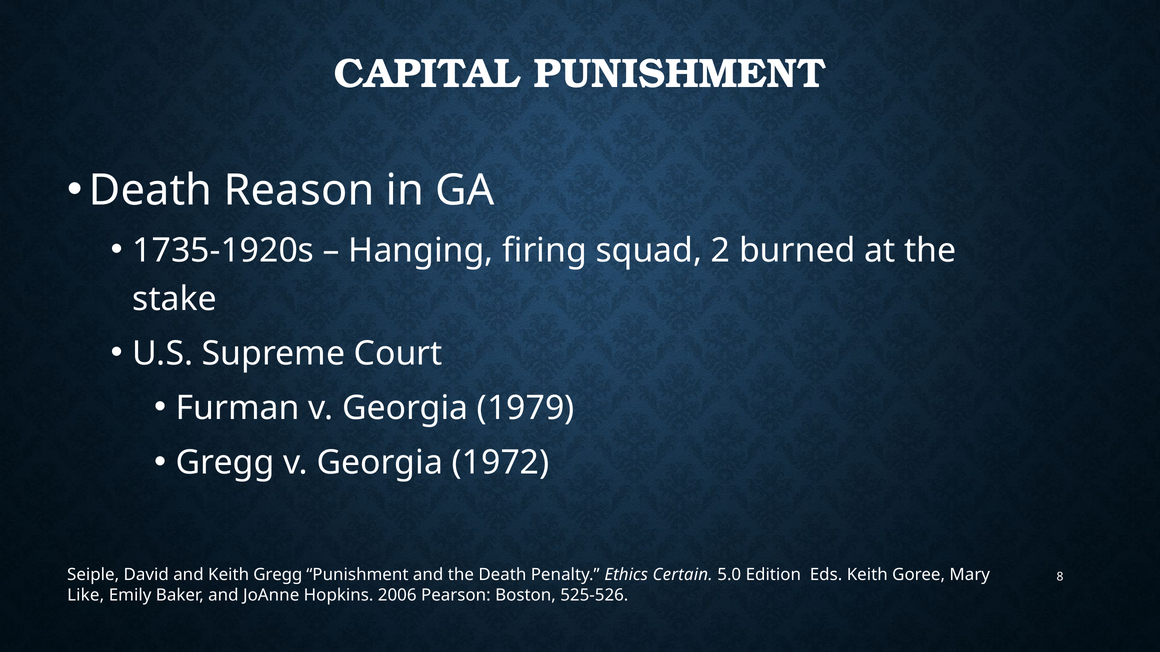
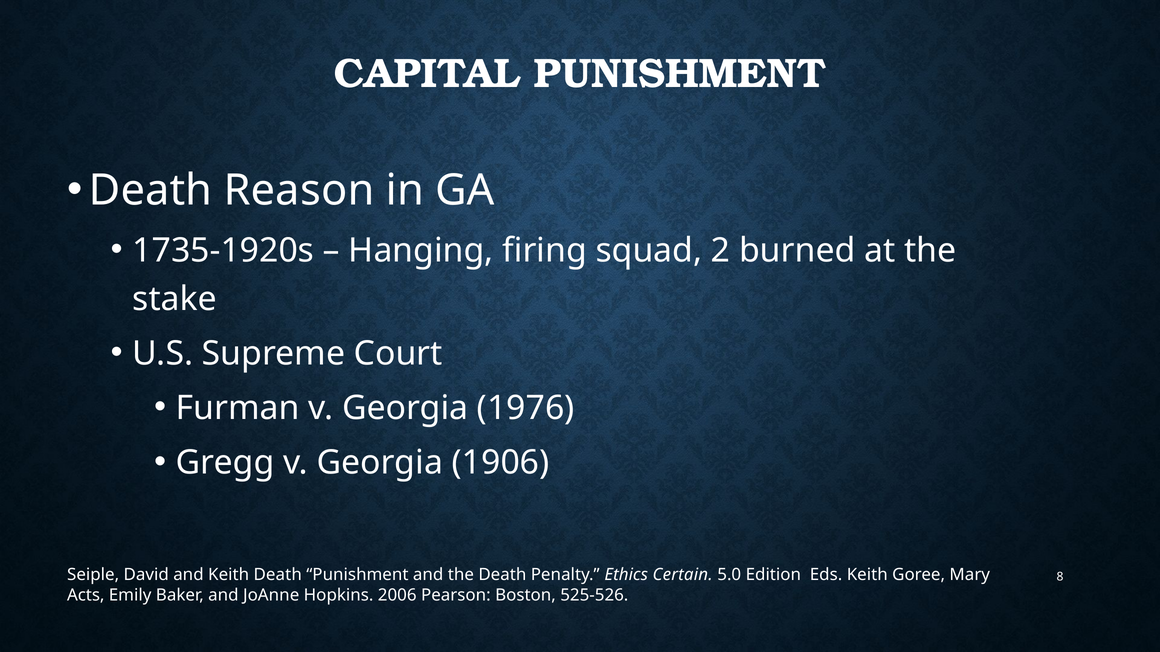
1979: 1979 -> 1976 (526, 408)
1972: 1972 -> 1906 (501, 463)
Keith Gregg: Gregg -> Death (278, 575)
Like: Like -> Acts (86, 596)
